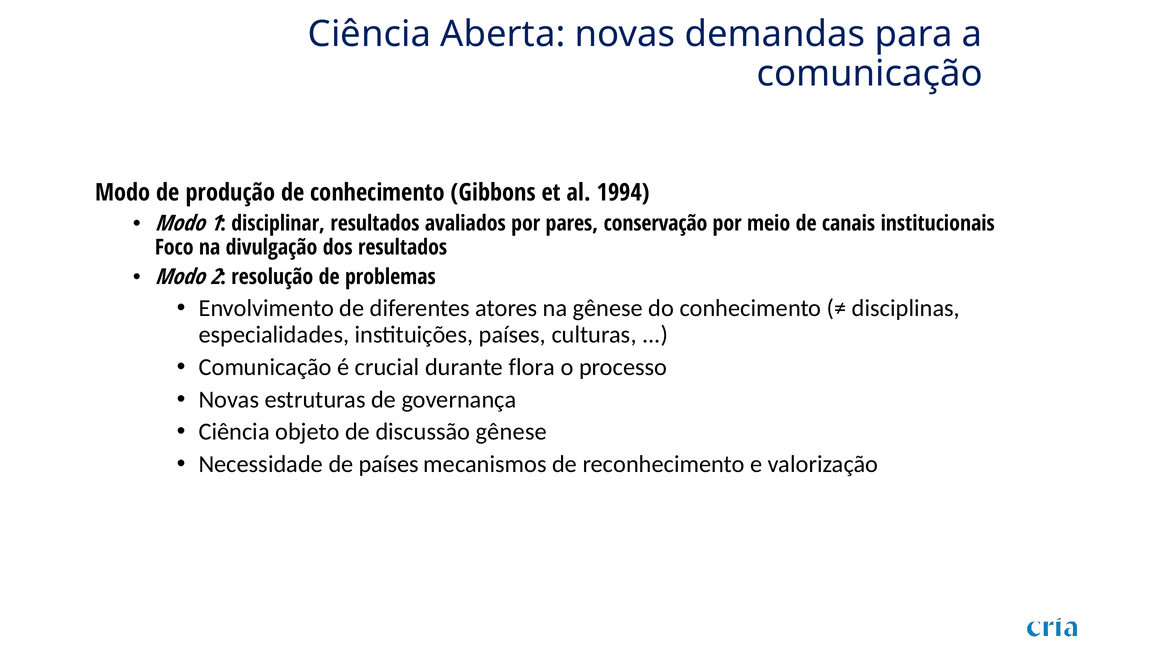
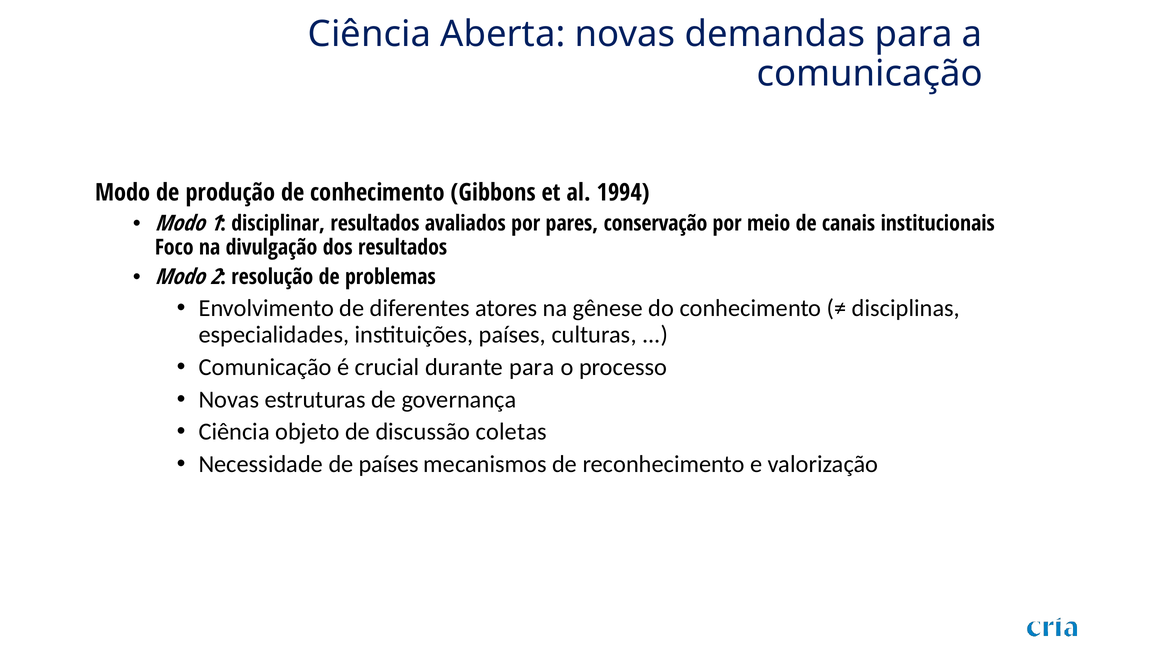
durante flora: flora -> para (532, 367)
discussão gênese: gênese -> coletas (511, 432)
